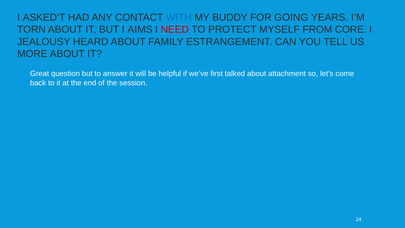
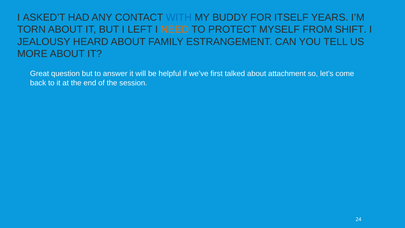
GOING: GOING -> ITSELF (291, 17)
AIMS: AIMS -> LEFT (140, 30)
NEED colour: red -> orange (175, 30)
CORE: CORE -> SHIFT (351, 30)
